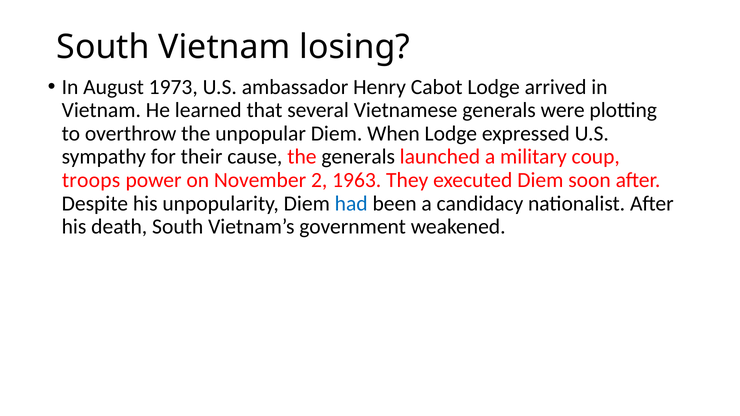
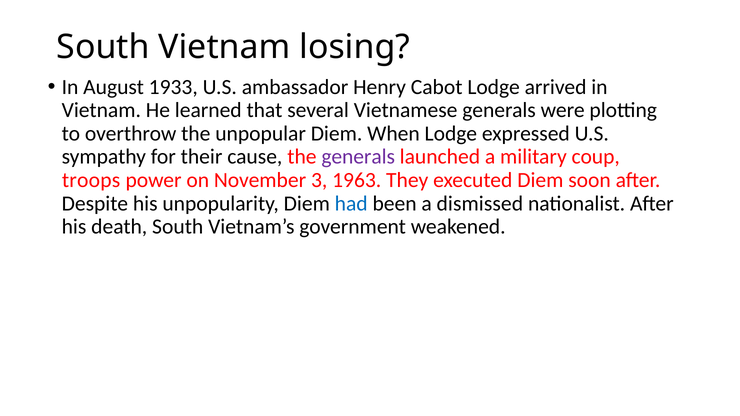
1973: 1973 -> 1933 (173, 87)
generals colour: black -> purple (358, 157)
2: 2 -> 3 (319, 180)
candidacy: candidacy -> dismissed (480, 204)
